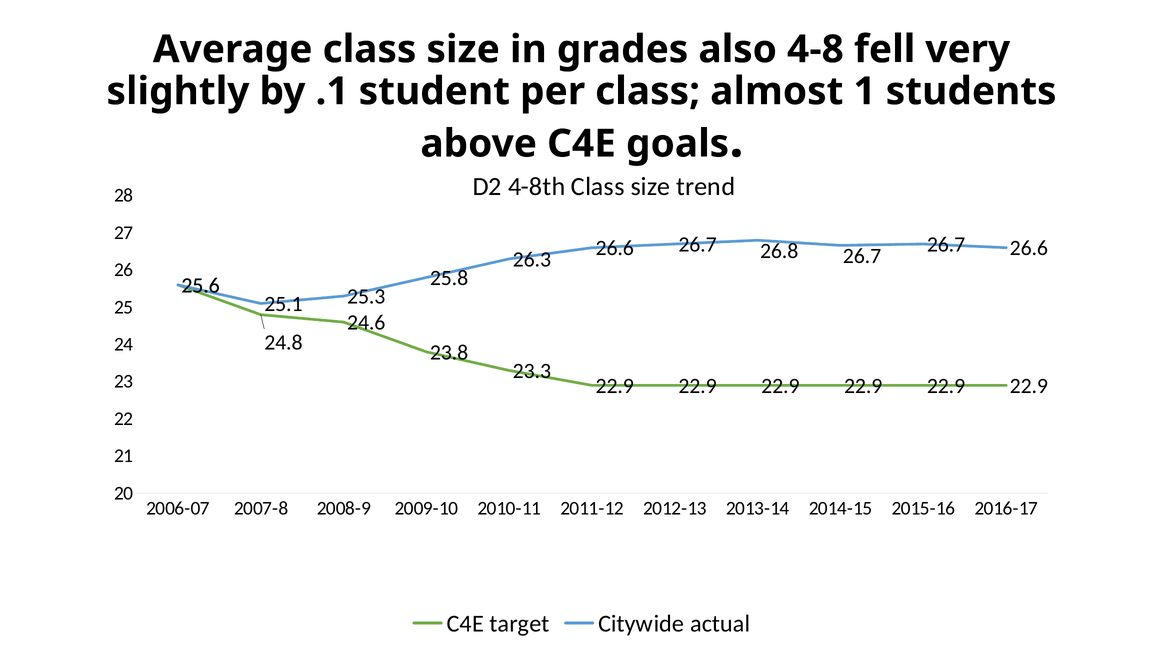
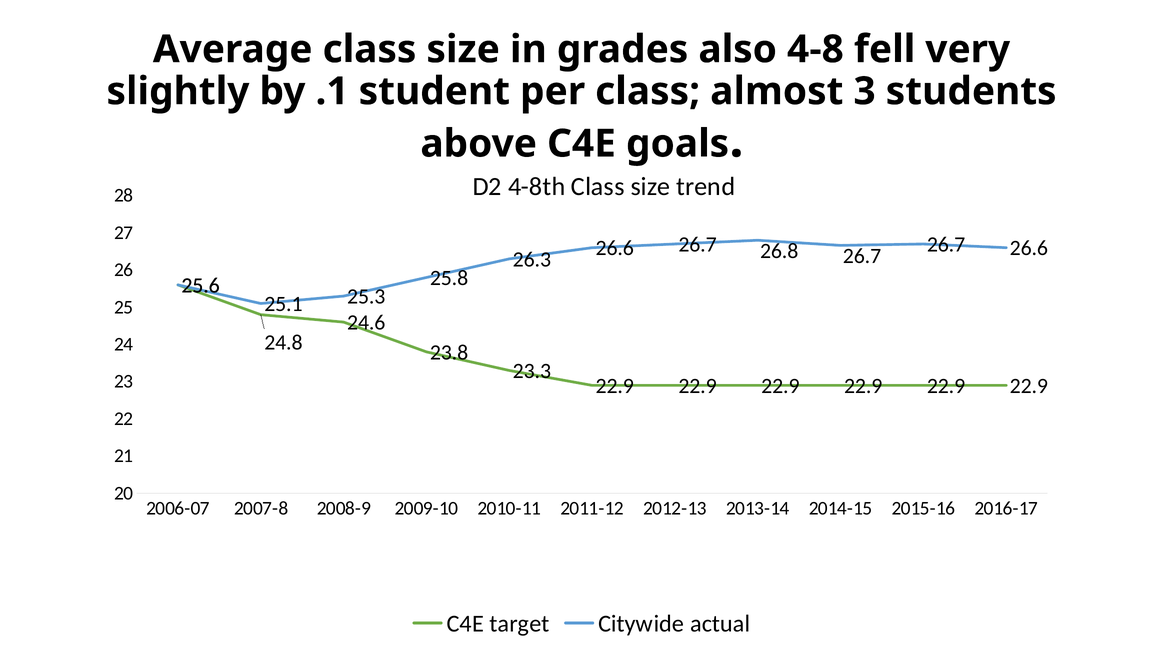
1: 1 -> 3 (865, 91)
